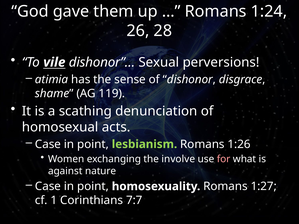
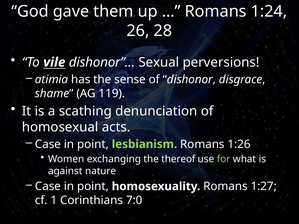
involve: involve -> thereof (178, 159)
for colour: pink -> light green (224, 159)
7:7: 7:7 -> 7:0 (134, 201)
